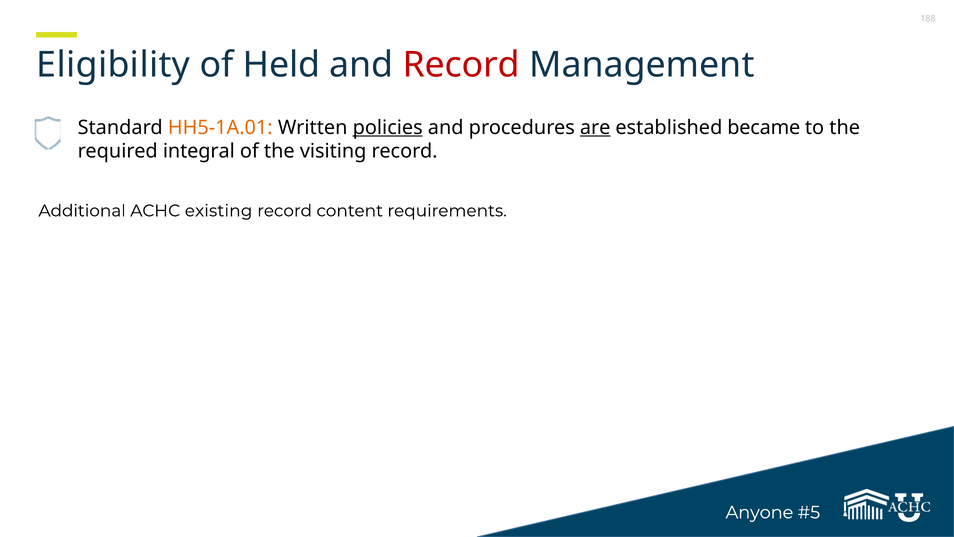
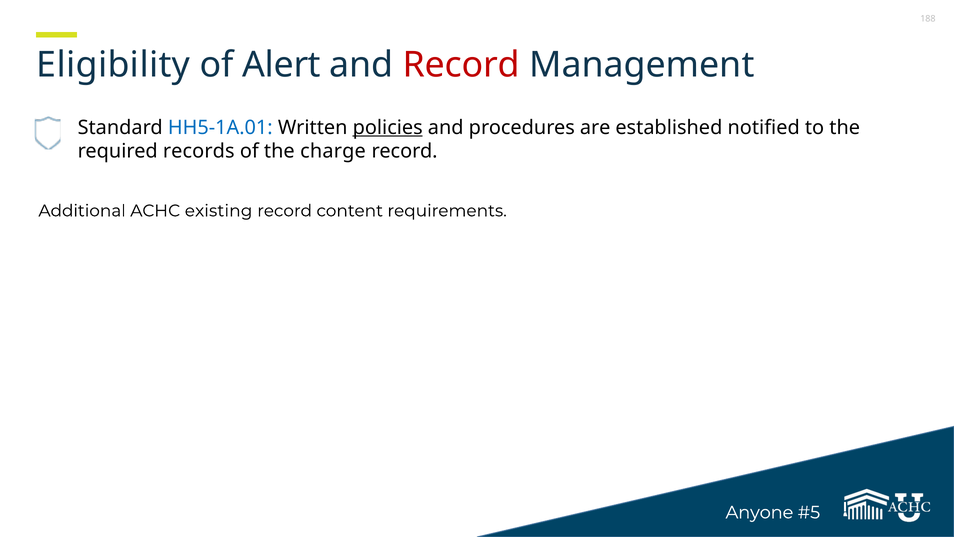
Held: Held -> Alert (282, 65)
HH5-1A.01 colour: orange -> blue (220, 127)
are underline: present -> none (595, 127)
became: became -> notified (764, 127)
integral: integral -> records (199, 151)
visiting: visiting -> charge (333, 151)
